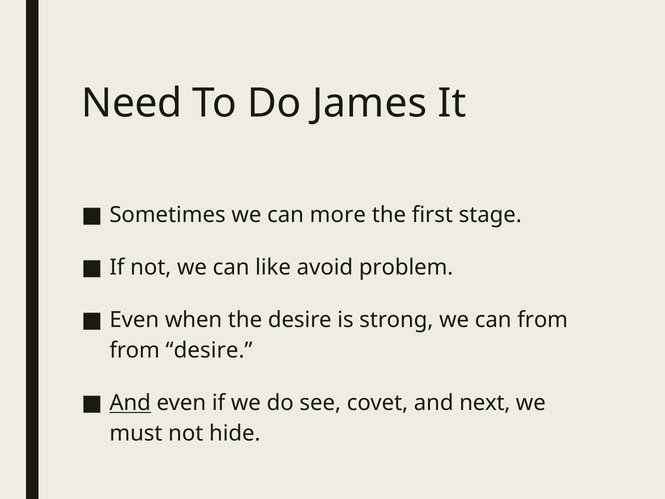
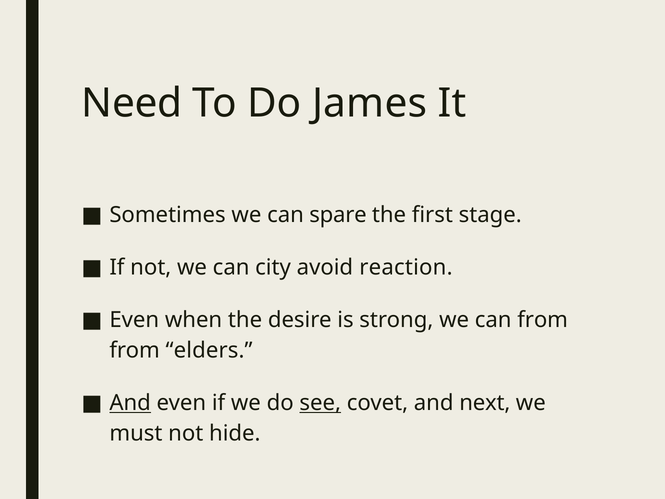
more: more -> spare (338, 215)
like: like -> city (273, 267)
problem: problem -> reaction (406, 267)
from desire: desire -> elders (209, 350)
see underline: none -> present (320, 403)
